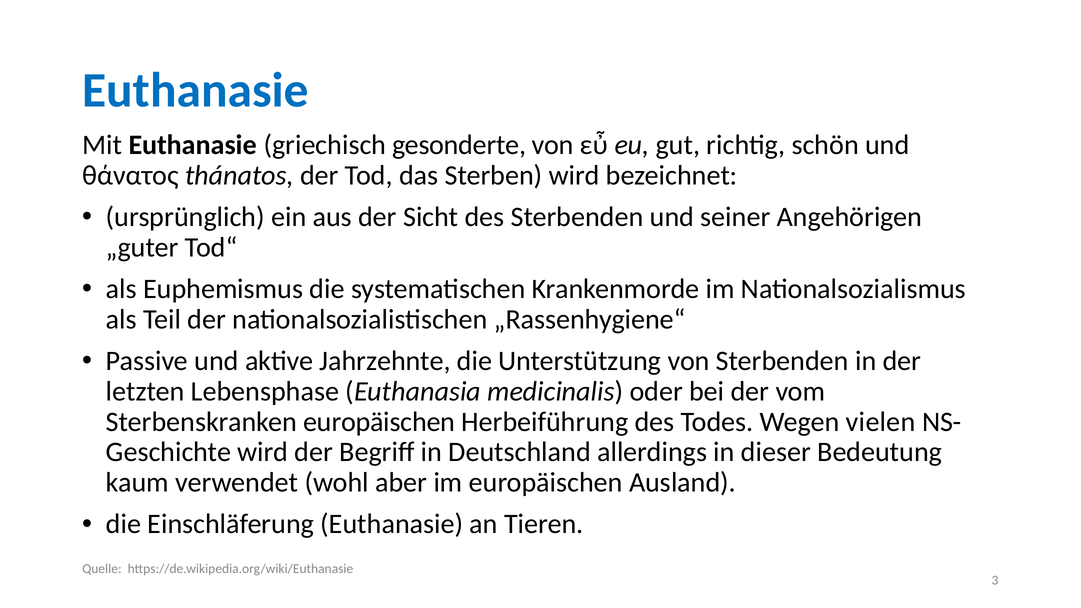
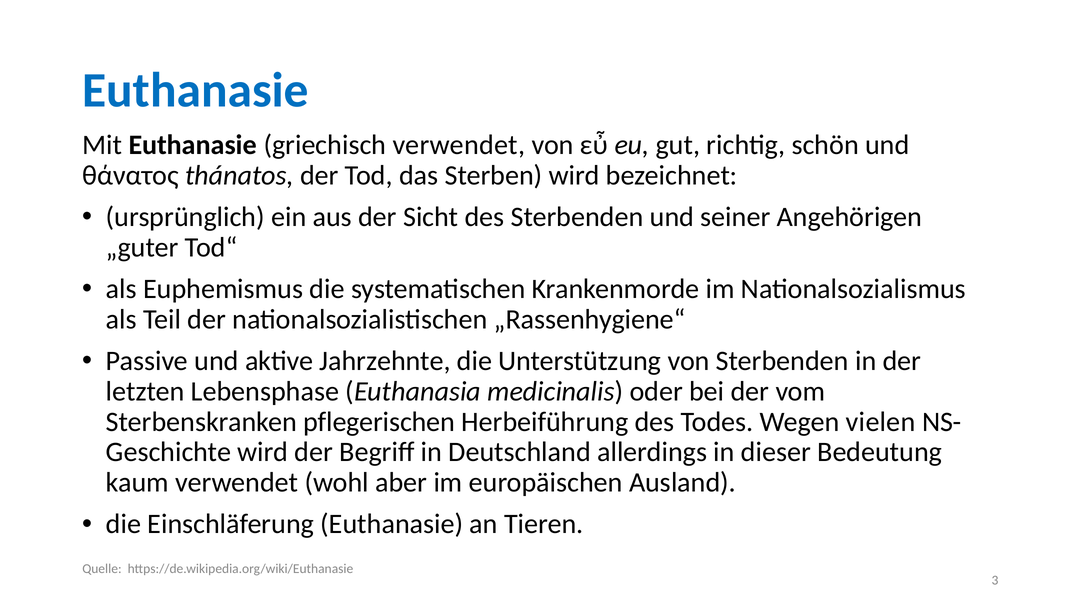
griechisch gesonderte: gesonderte -> verwendet (459, 145)
Sterbenskranken europäischen: europäischen -> pflegerischen (379, 422)
